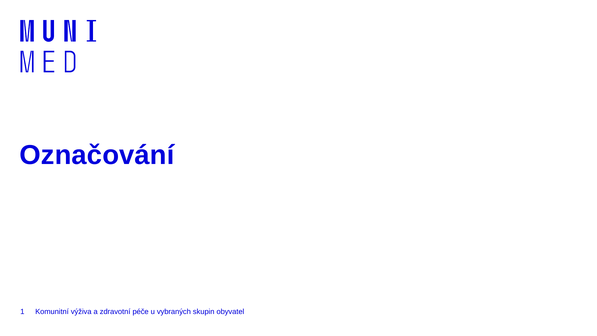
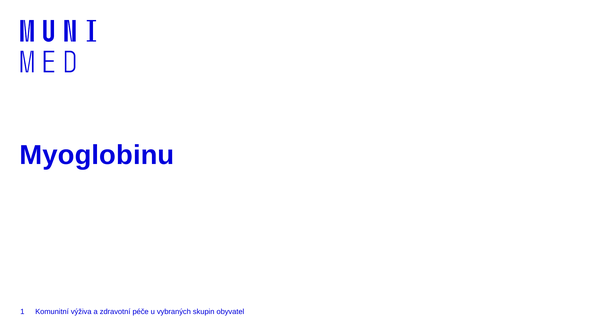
Označování: Označování -> Myoglobinu (97, 155)
